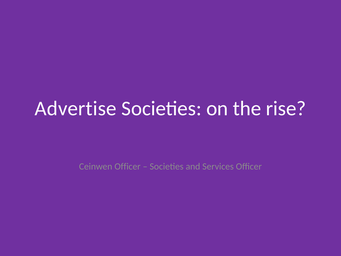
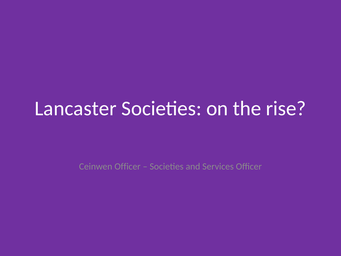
Advertise: Advertise -> Lancaster (76, 108)
